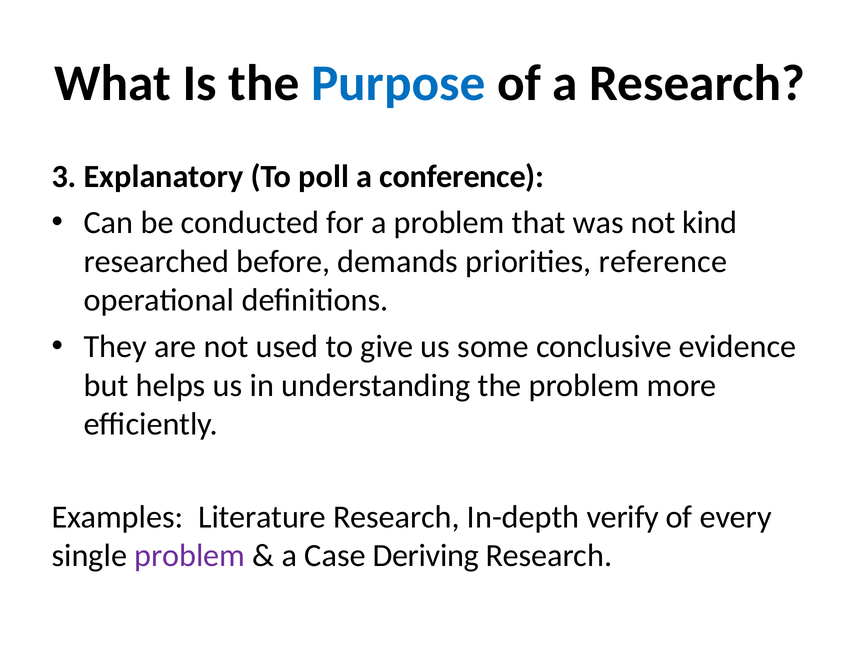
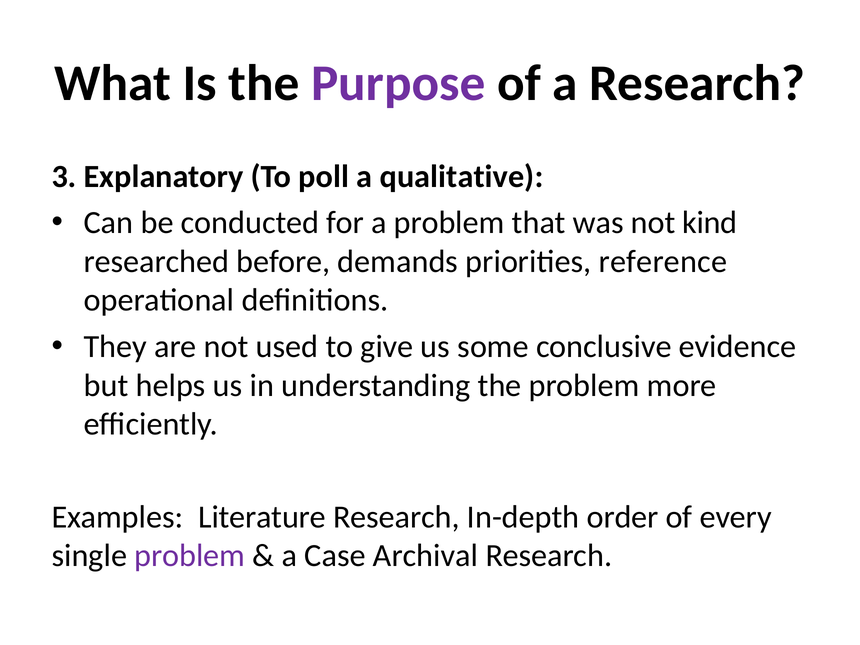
Purpose colour: blue -> purple (398, 83)
conference: conference -> qualitative (462, 176)
verify: verify -> order (623, 517)
Deriving: Deriving -> Archival (426, 556)
